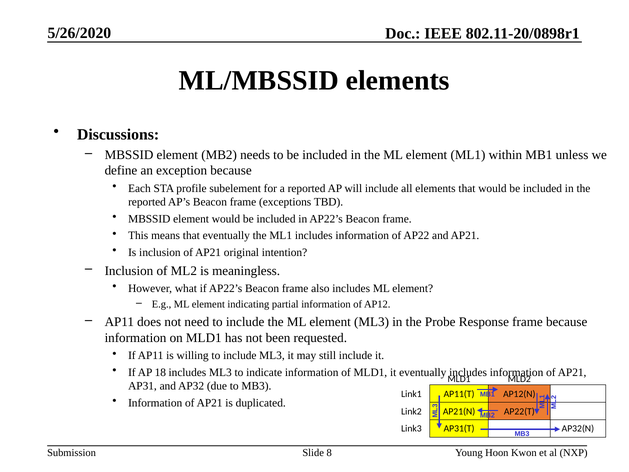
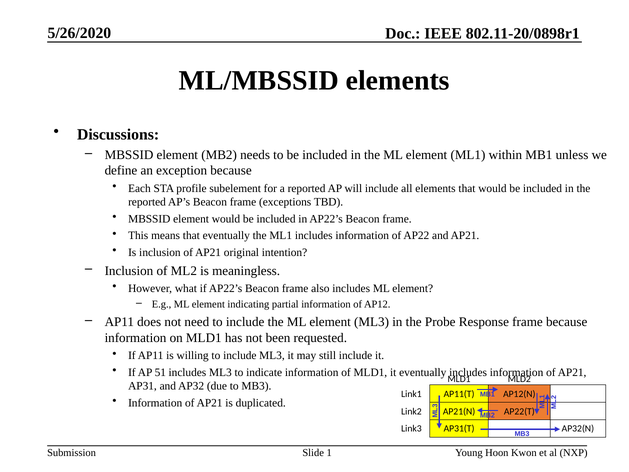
18: 18 -> 51 (160, 372)
Slide 8: 8 -> 1 (329, 452)
